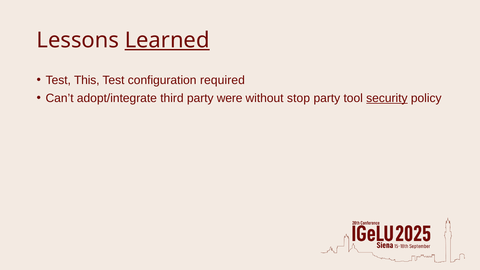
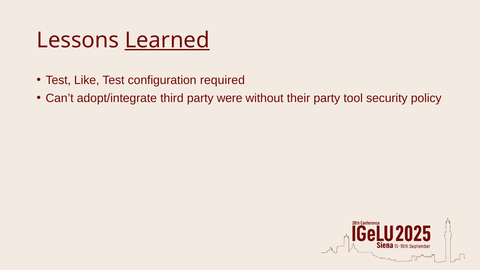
This: This -> Like (87, 80)
stop: stop -> their (299, 98)
security underline: present -> none (387, 98)
